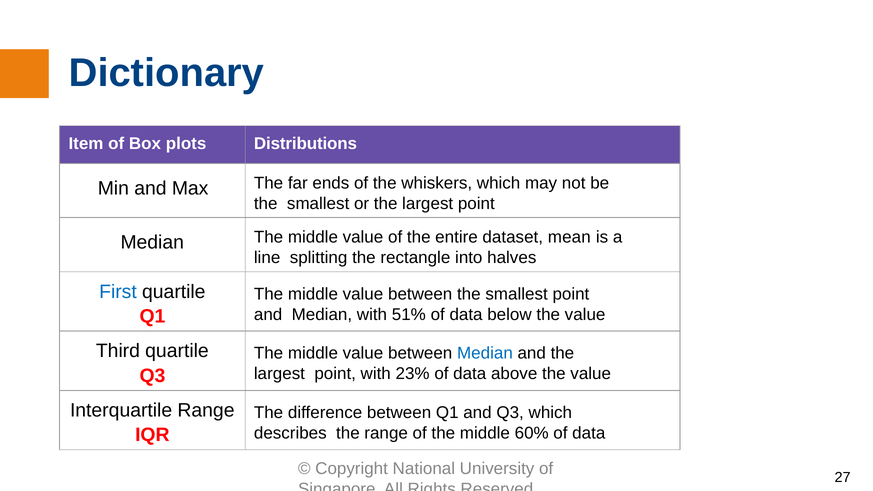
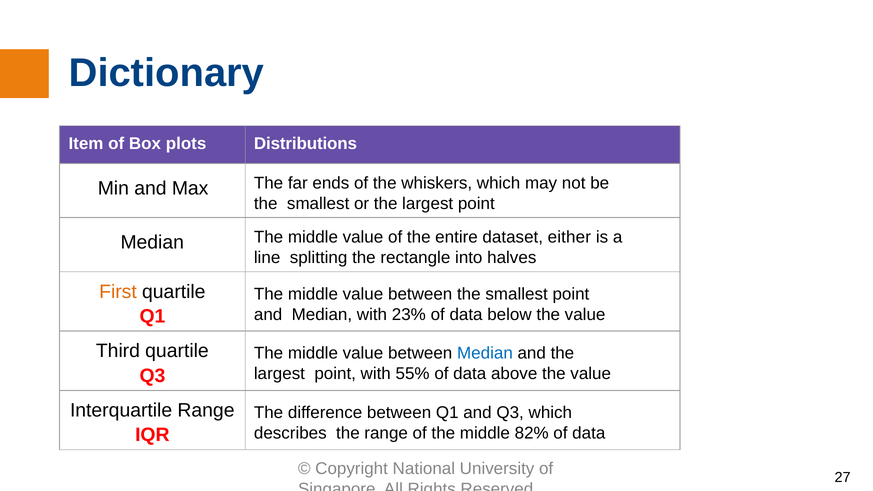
mean: mean -> either (569, 237)
First colour: blue -> orange (118, 292)
51%: 51% -> 23% (409, 314)
23%: 23% -> 55% (413, 374)
60%: 60% -> 82% (532, 433)
